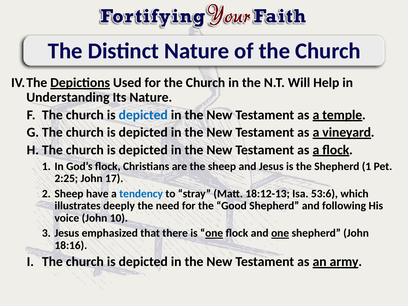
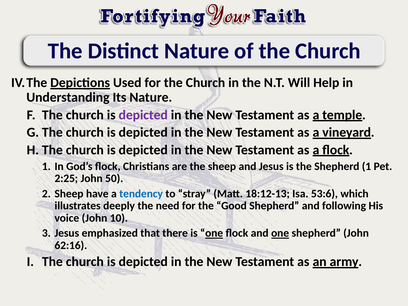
depicted colour: blue -> purple (143, 115)
17: 17 -> 50 (114, 179)
18:16: 18:16 -> 62:16 (71, 245)
